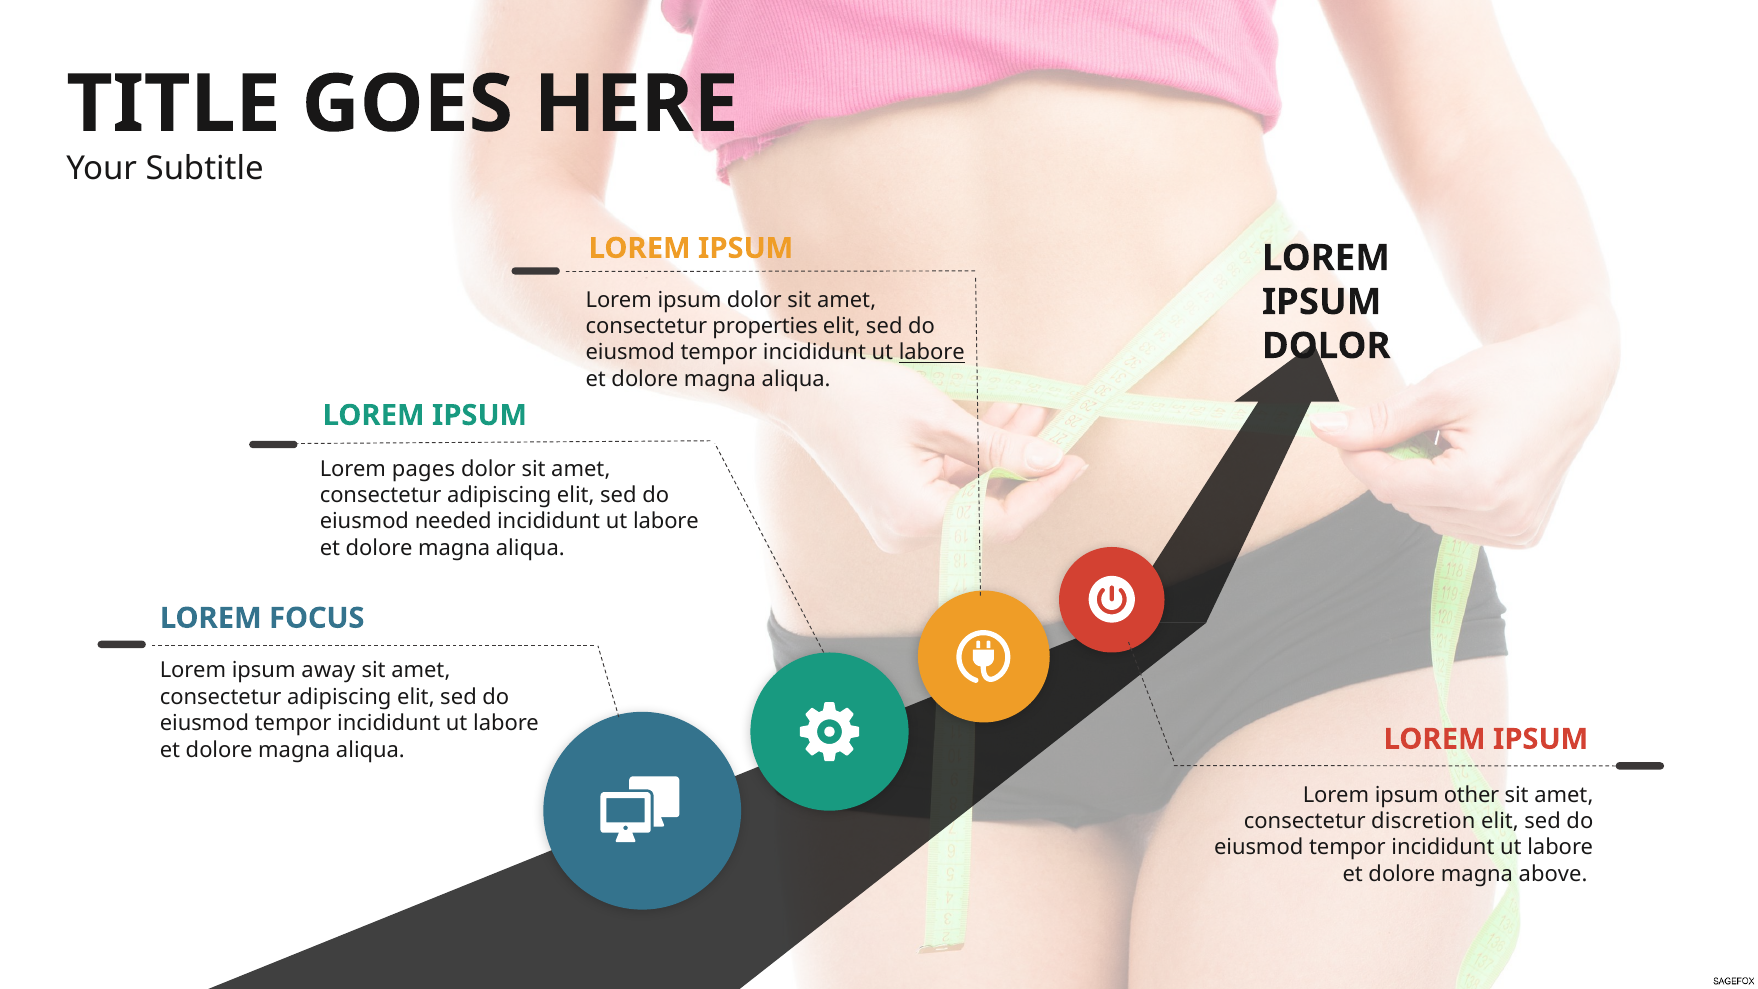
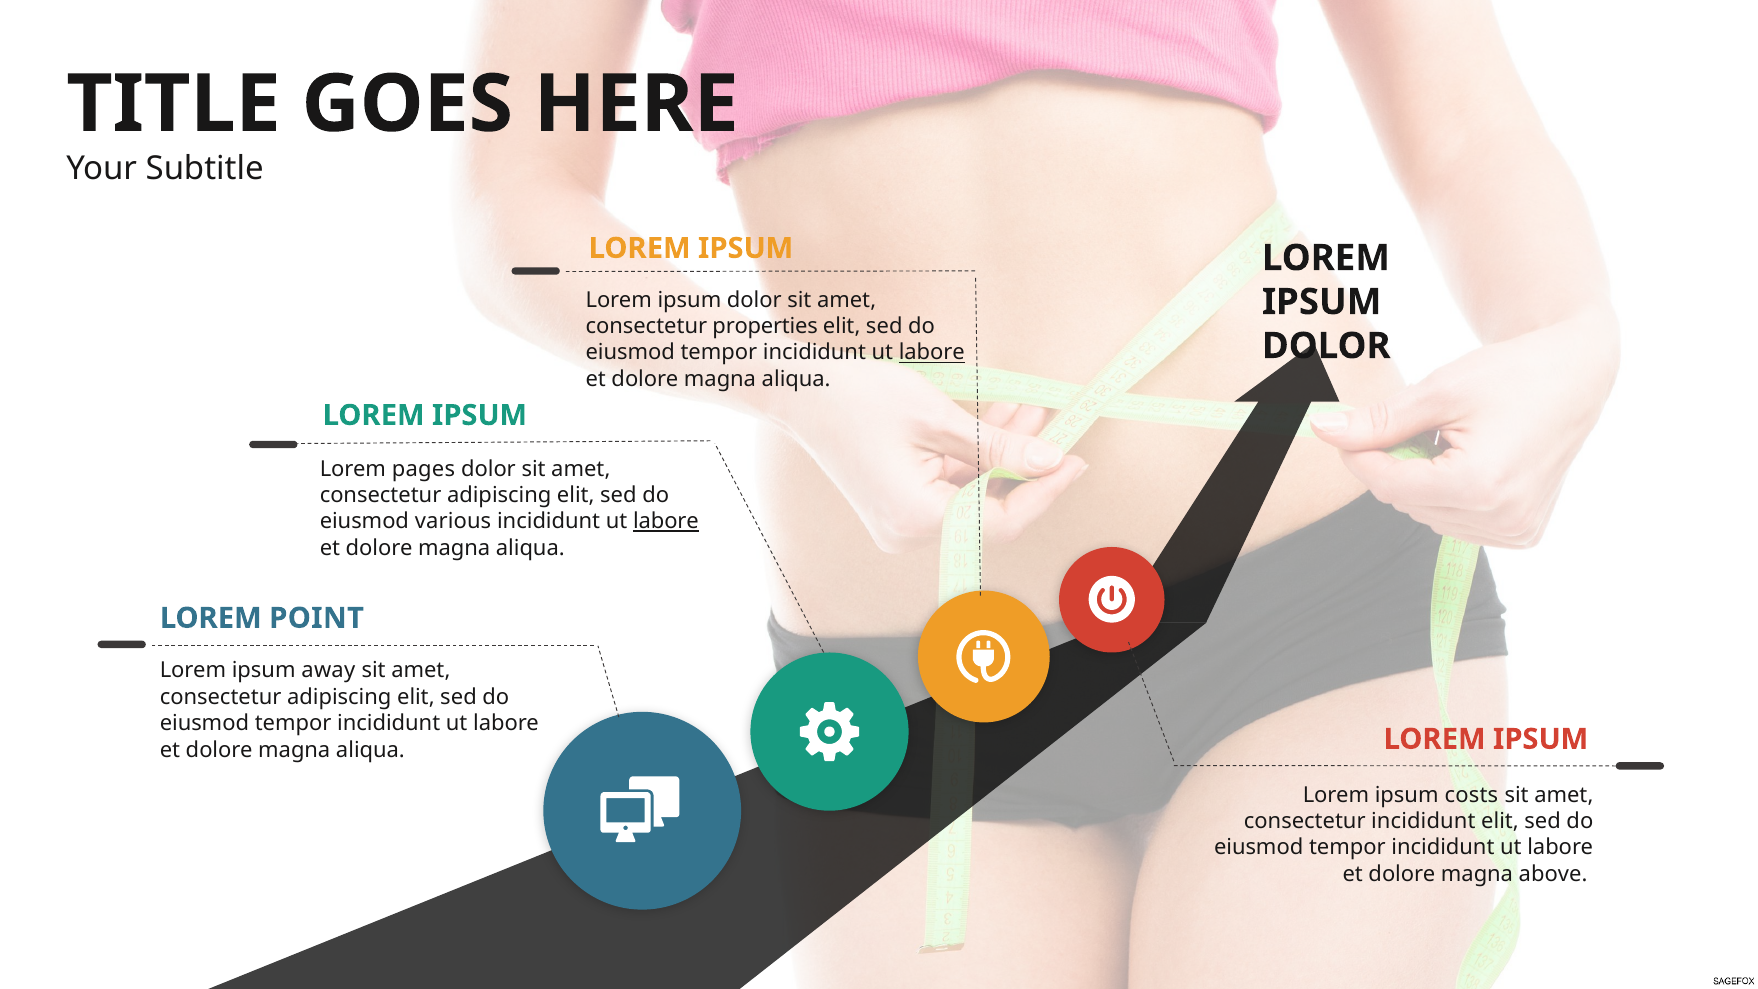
needed: needed -> various (453, 522)
labore underline: none -> present (666, 522)
FOCUS: FOCUS -> POINT (317, 618)
other: other -> costs (1471, 795)
consectetur discretion: discretion -> incididunt (1423, 821)
